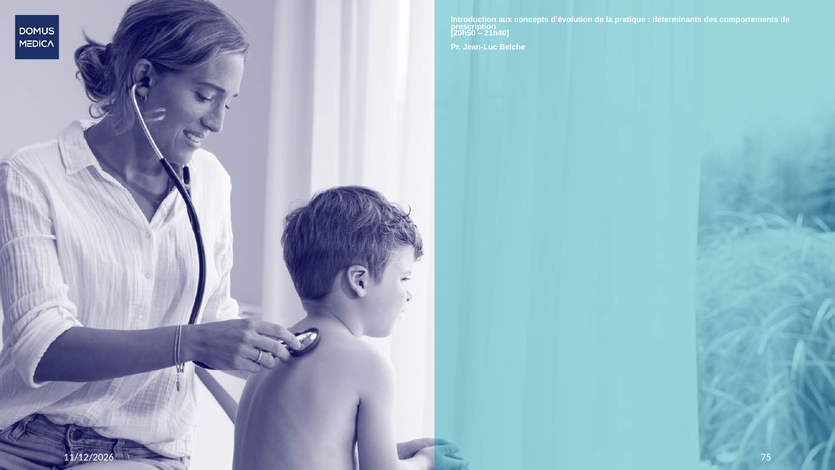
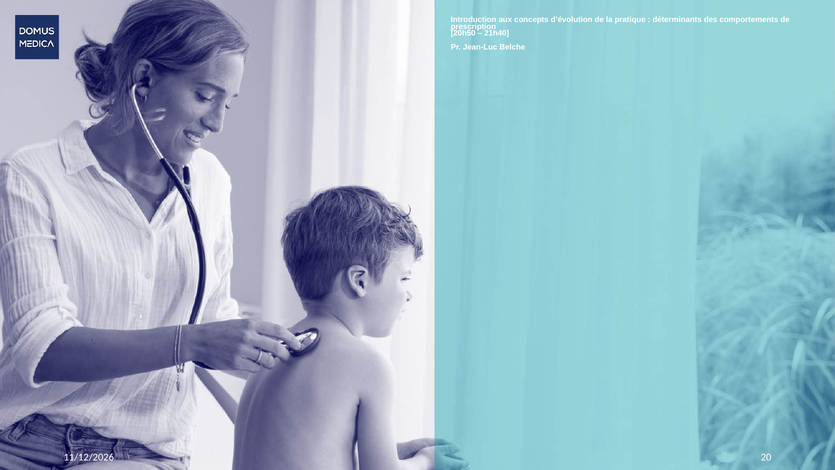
75: 75 -> 20 (766, 457)
